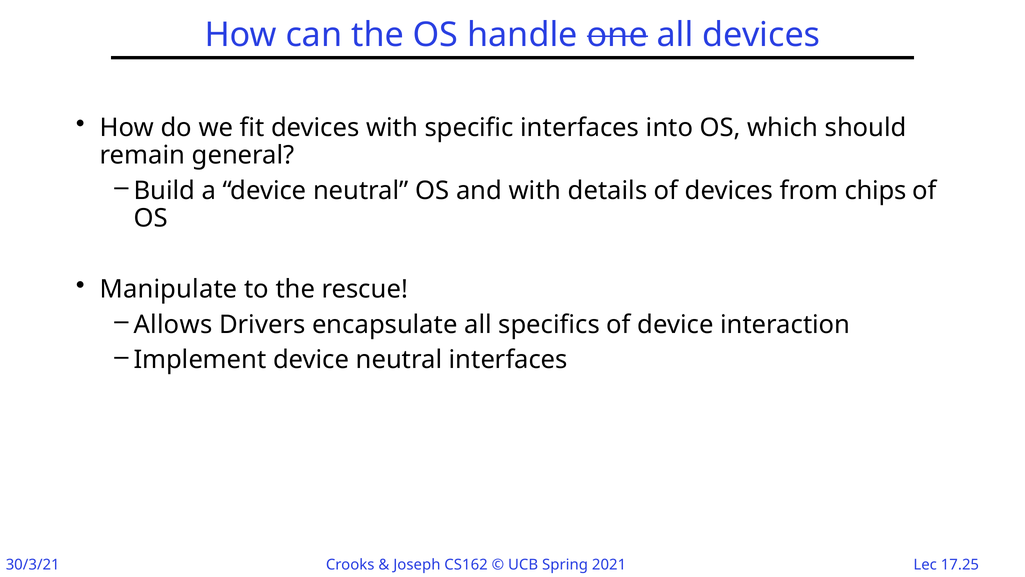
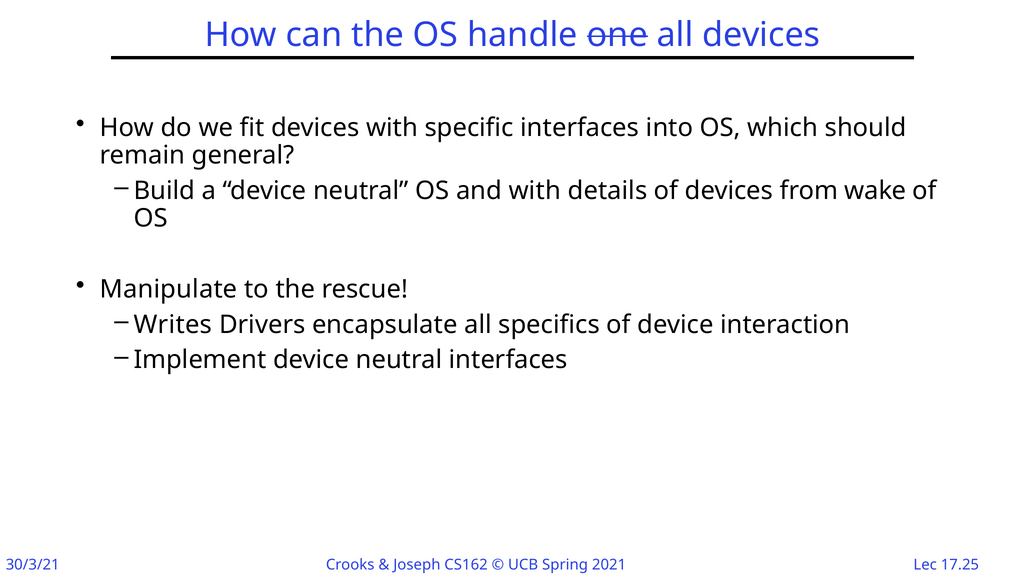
chips: chips -> wake (875, 191)
Allows: Allows -> Writes (173, 324)
